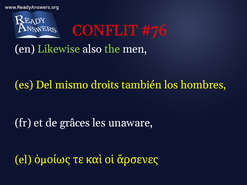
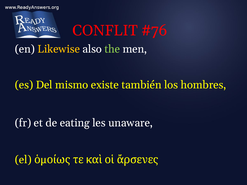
Likewise colour: light green -> yellow (59, 49)
droits: droits -> existe (105, 85)
grâces: grâces -> eating (75, 123)
